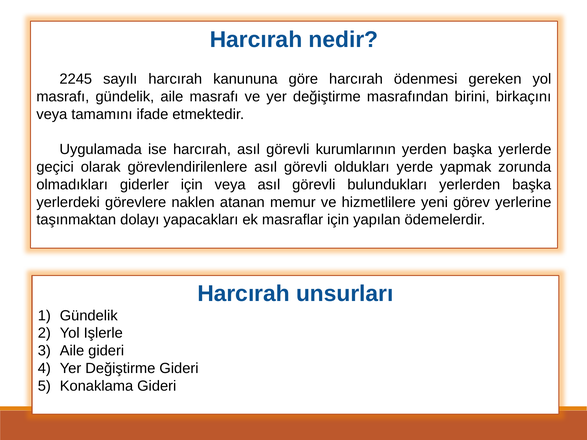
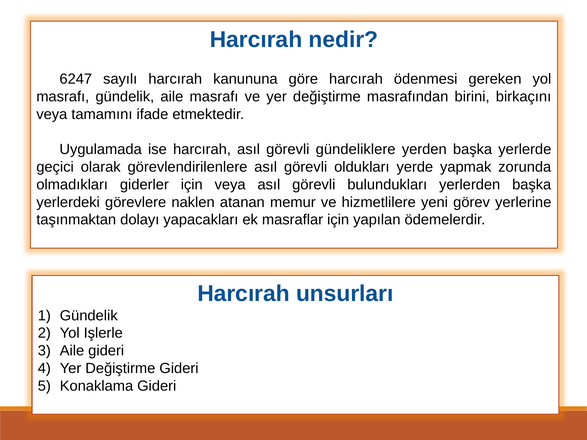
2245: 2245 -> 6247 (76, 79)
kurumlarının: kurumlarının -> gündeliklere (356, 150)
